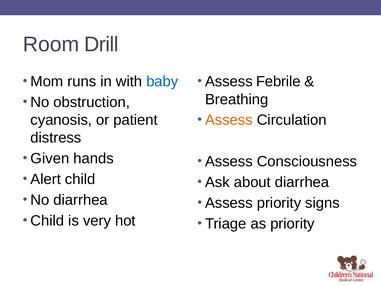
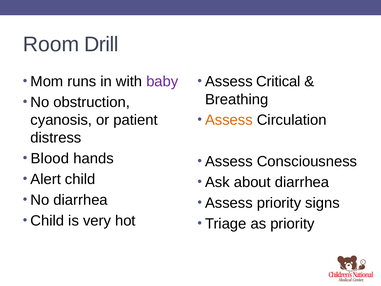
baby colour: blue -> purple (162, 82)
Febrile: Febrile -> Critical (278, 82)
Given: Given -> Blood (50, 158)
